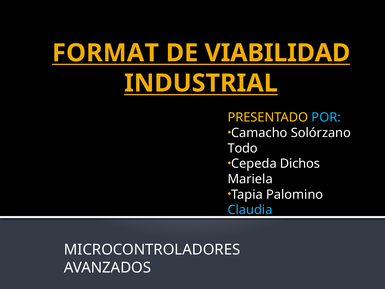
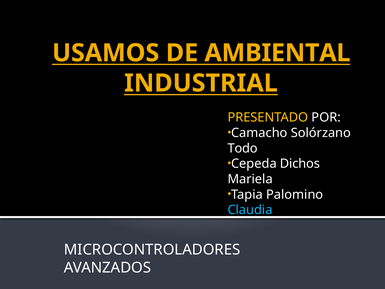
FORMAT: FORMAT -> USAMOS (106, 53)
VIABILIDAD: VIABILIDAD -> AMBIENTAL (277, 53)
POR colour: light blue -> white (326, 117)
